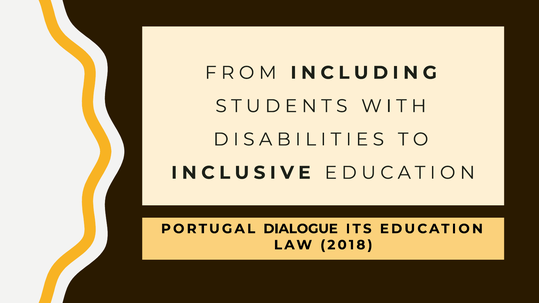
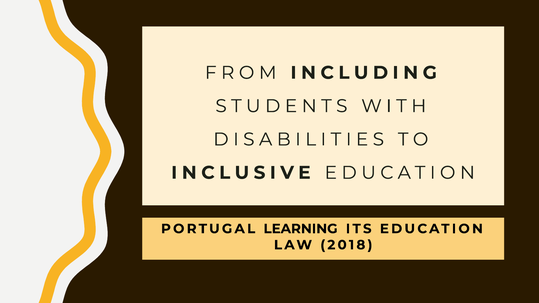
DIALOGUE: DIALOGUE -> LEARNING (301, 229)
